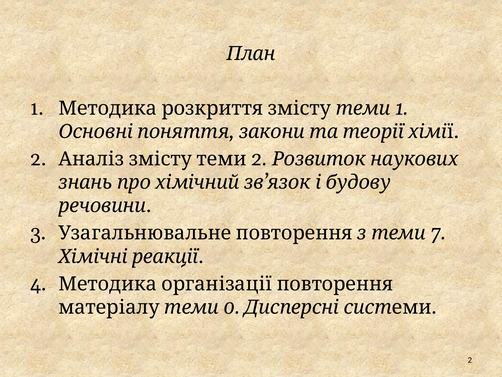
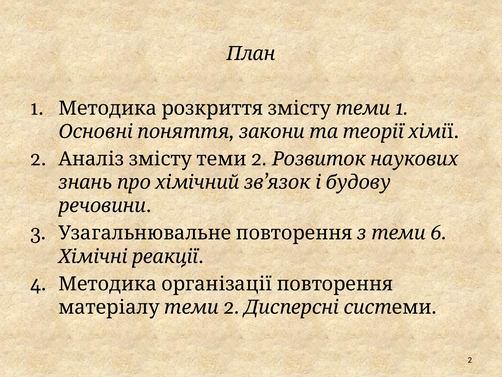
7: 7 -> 6 (439, 233)
матеріалу 0: 0 -> 2 (232, 307)
